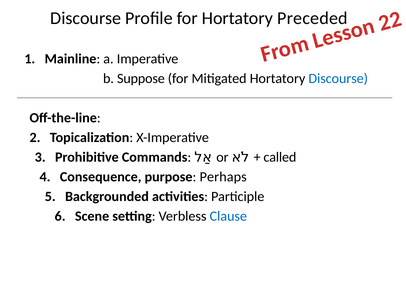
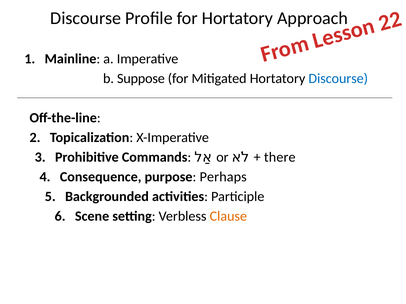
Preceded: Preceded -> Approach (313, 18)
called: called -> there (280, 157)
Clause colour: blue -> orange (228, 217)
